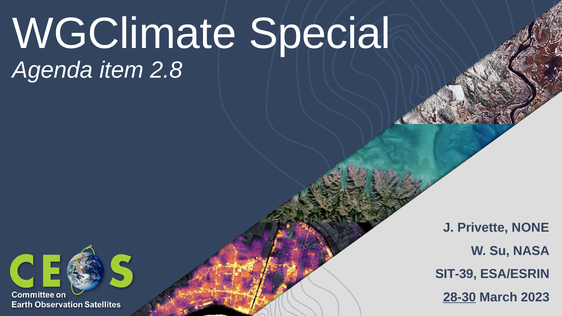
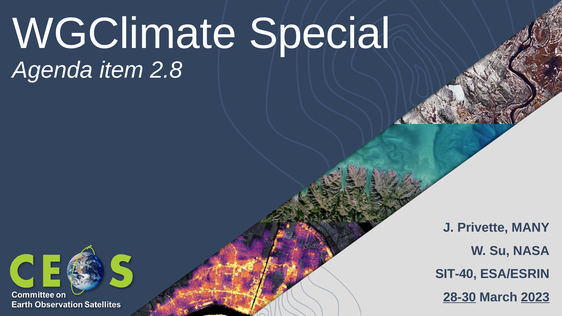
NONE: NONE -> MANY (531, 228)
SIT-39: SIT-39 -> SIT-40 (456, 274)
2023 underline: none -> present (535, 297)
